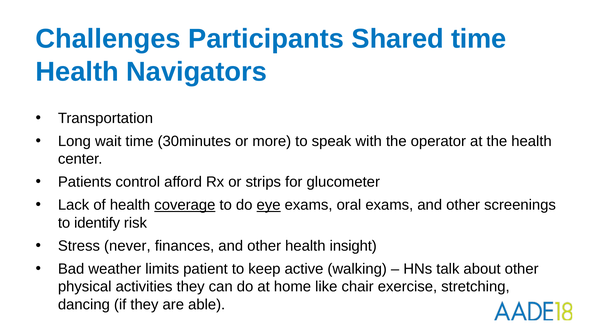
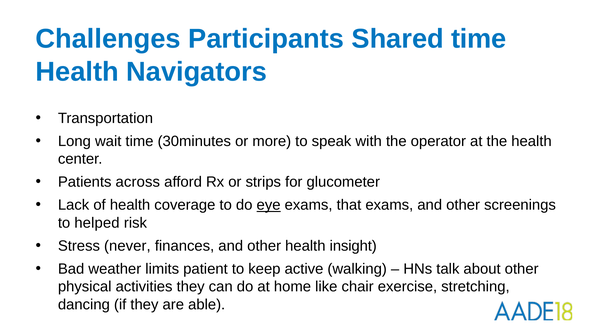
control: control -> across (138, 182)
coverage underline: present -> none (185, 205)
oral: oral -> that (349, 205)
identify: identify -> helped (97, 222)
